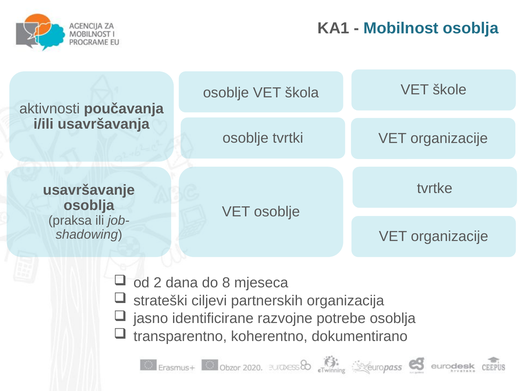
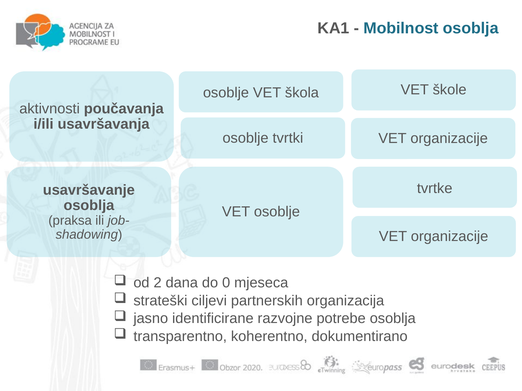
8: 8 -> 0 (226, 283)
